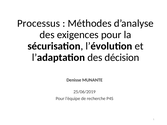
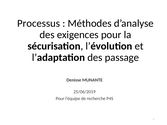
décision: décision -> passage (122, 58)
